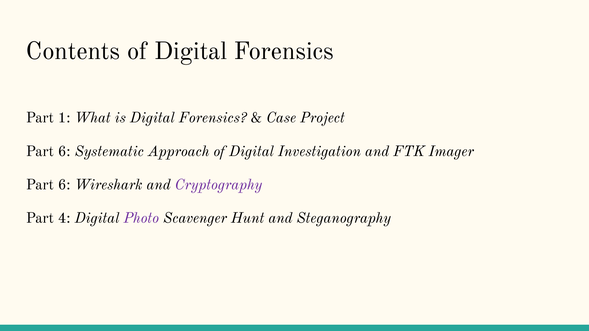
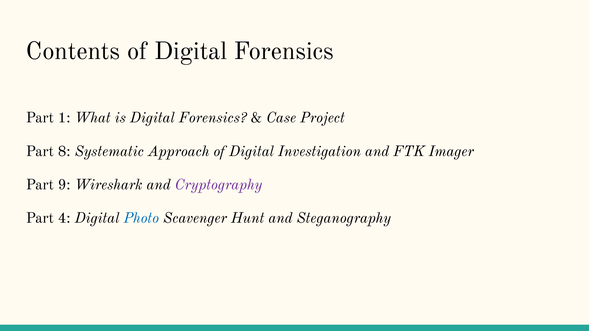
6: 6 -> 8 (64, 151)
6: 6 -> 9 (64, 185)
Photo colour: purple -> blue (141, 218)
